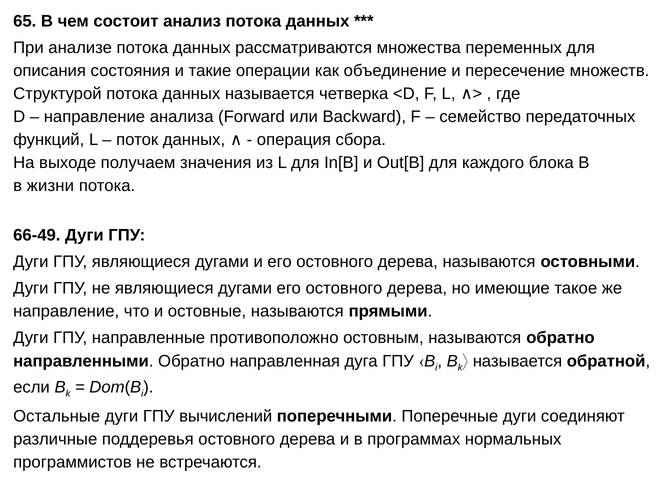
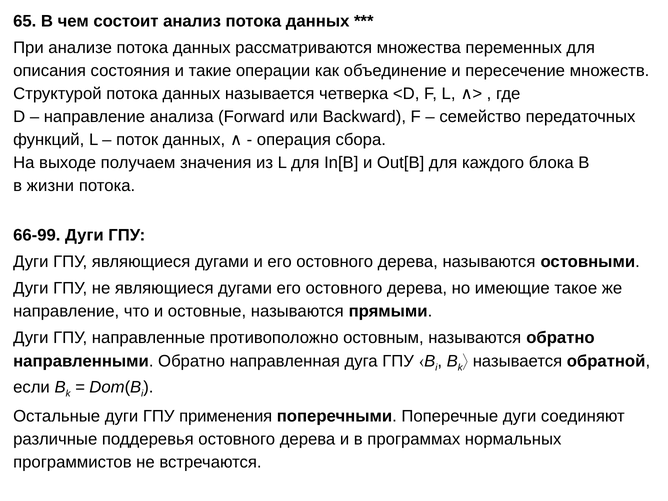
66-49: 66-49 -> 66-99 (37, 235)
вычислений: вычислений -> применения (226, 416)
